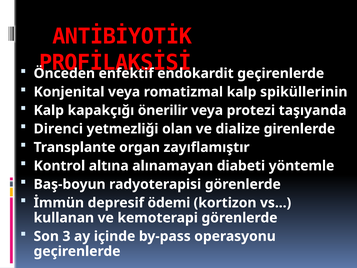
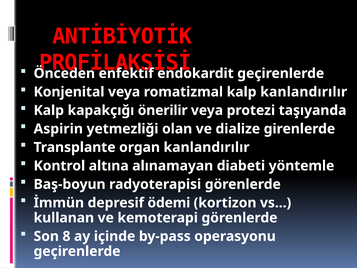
kalp spiküllerinin: spiküllerinin -> kanlandırılır (304, 92)
Direnci: Direnci -> Aspirin (58, 129)
organ zayıflamıştır: zayıflamıştır -> kanlandırılır (207, 147)
3: 3 -> 8 (66, 236)
